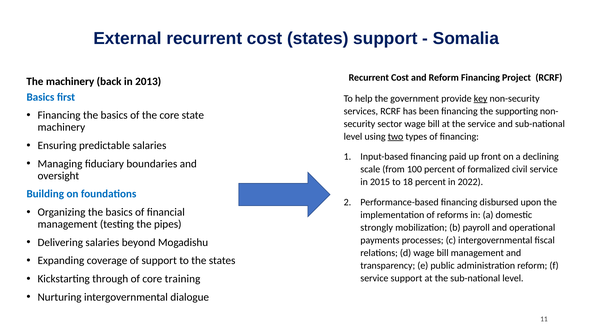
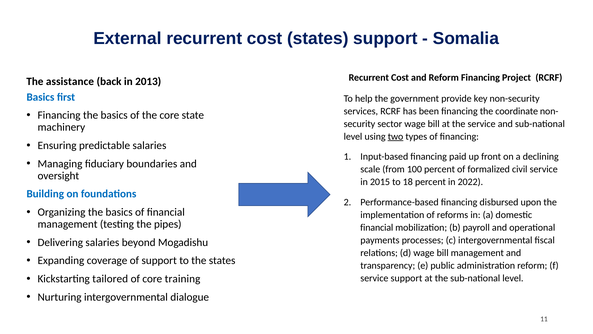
The machinery: machinery -> assistance (70, 81)
key underline: present -> none (481, 98)
supporting: supporting -> coordinate (517, 111)
strongly: strongly -> financial (377, 227)
through: through -> tailored (110, 278)
